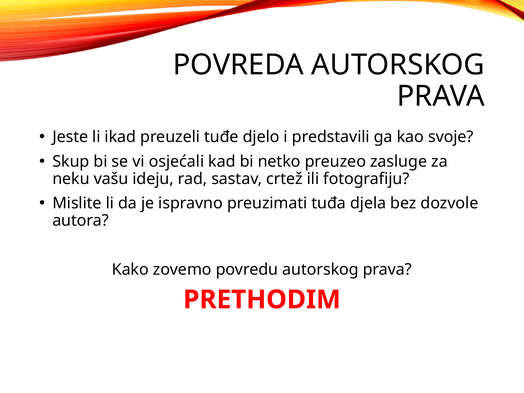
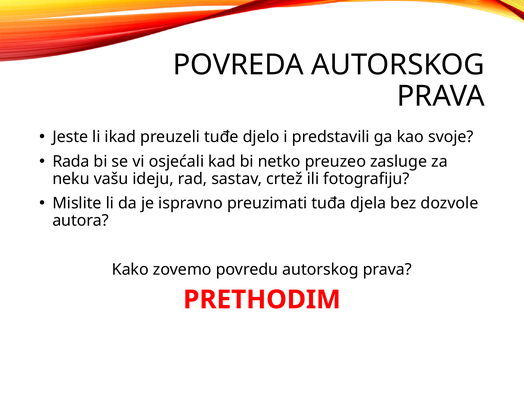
Skup: Skup -> Rada (71, 161)
